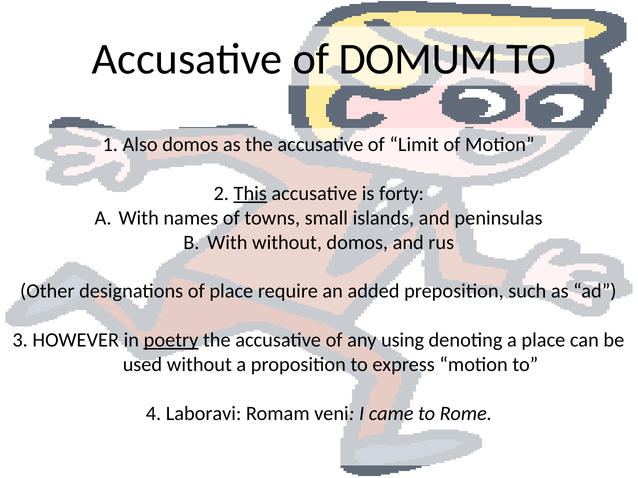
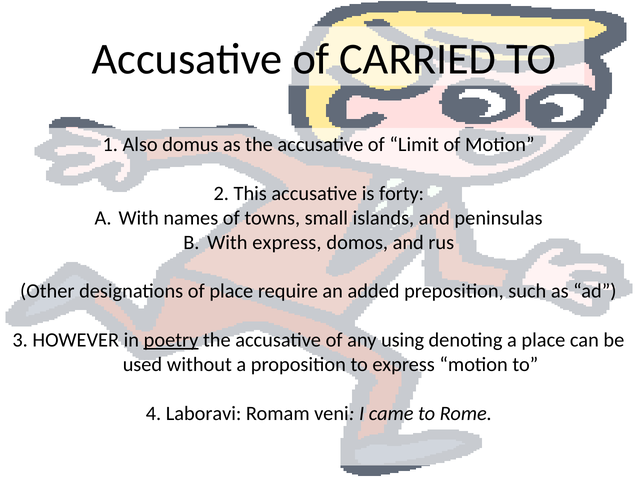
DOMUM: DOMUM -> CARRIED (418, 59)
Also domos: domos -> domus (190, 145)
This underline: present -> none (250, 194)
With without: without -> express (287, 243)
